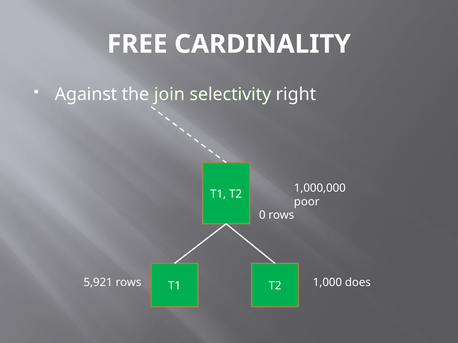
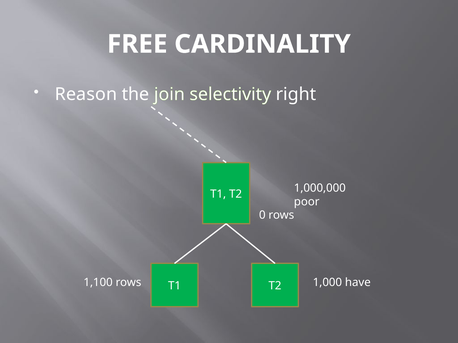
Against: Against -> Reason (86, 94)
5,921: 5,921 -> 1,100 (98, 283)
does: does -> have (358, 283)
